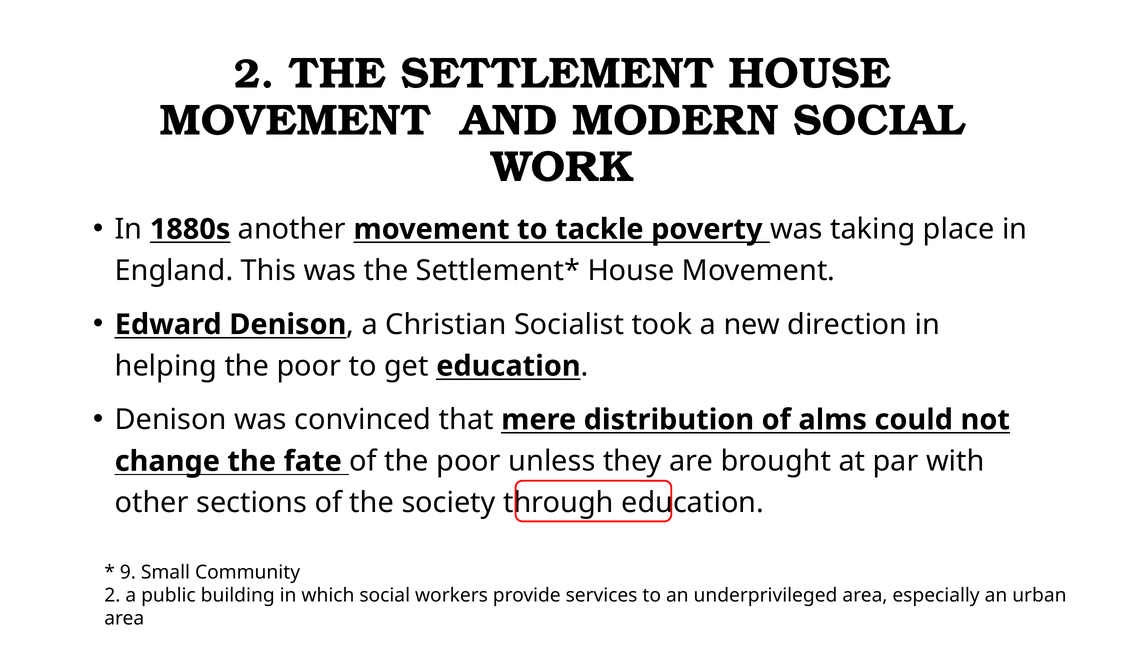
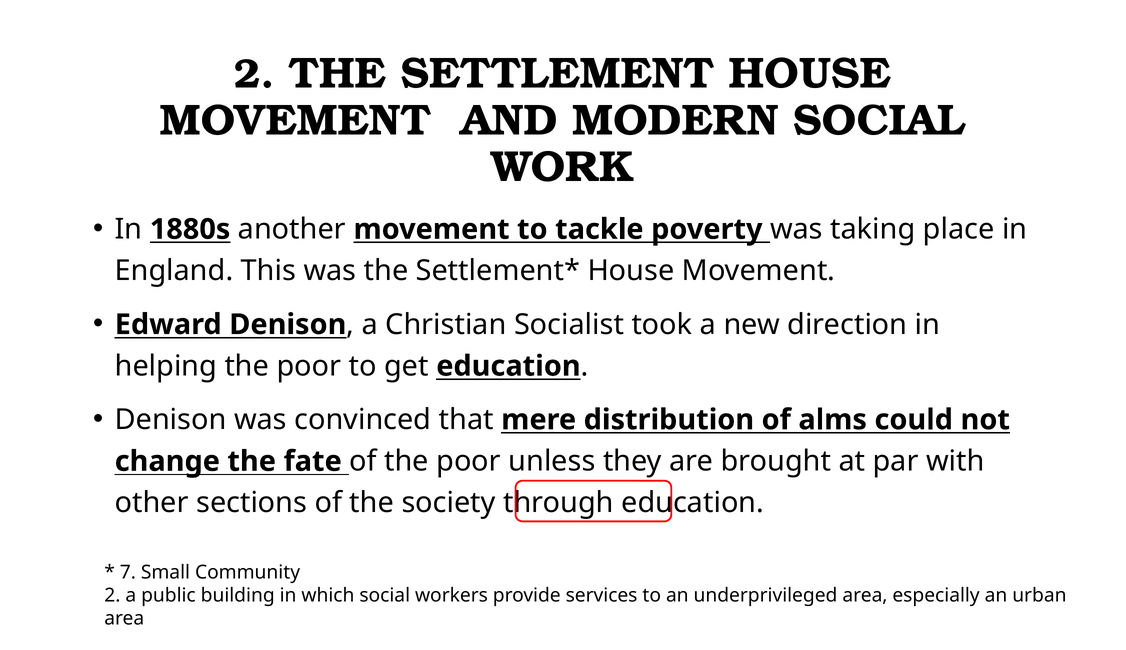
9: 9 -> 7 (128, 572)
